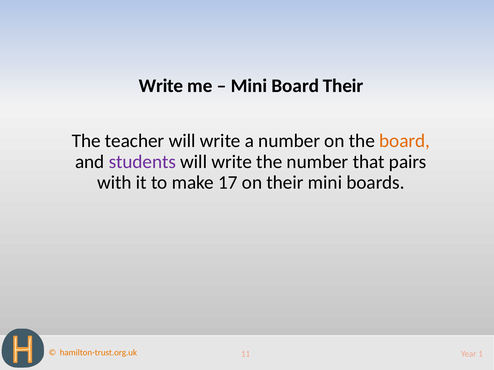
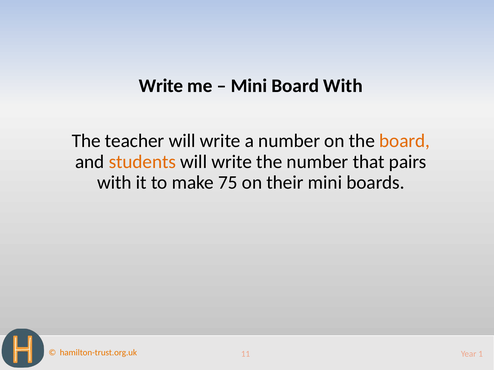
Board Their: Their -> With (343, 86)
students colour: purple -> orange (142, 162)
17: 17 -> 75 (228, 183)
